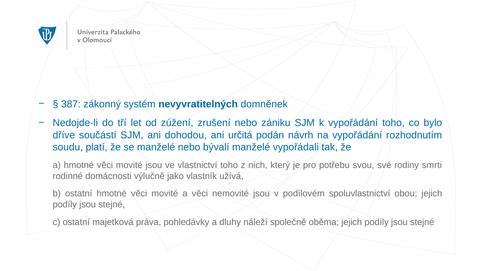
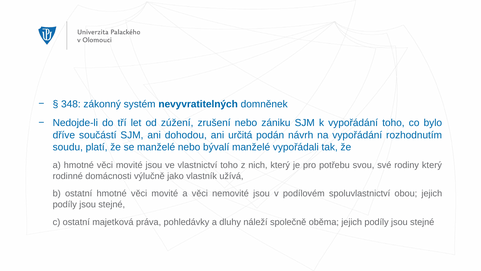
387: 387 -> 348 (71, 104)
rodiny smrti: smrti -> který (432, 165)
